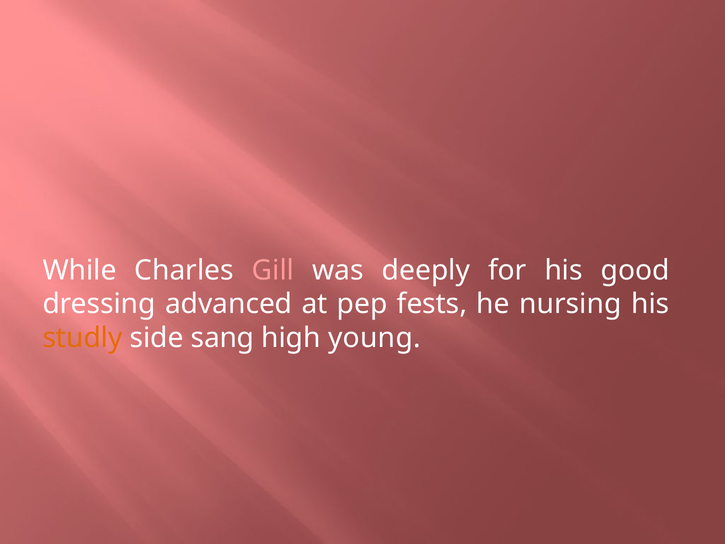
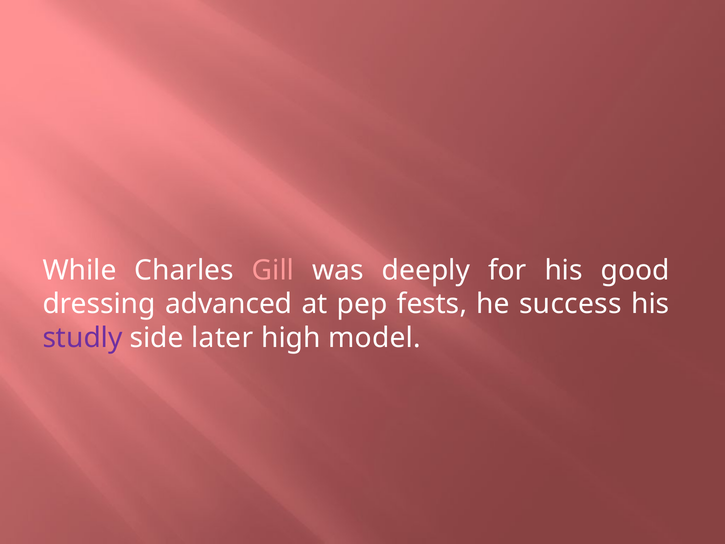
nursing: nursing -> success (570, 304)
studly colour: orange -> purple (83, 338)
sang: sang -> later (222, 338)
young: young -> model (375, 338)
